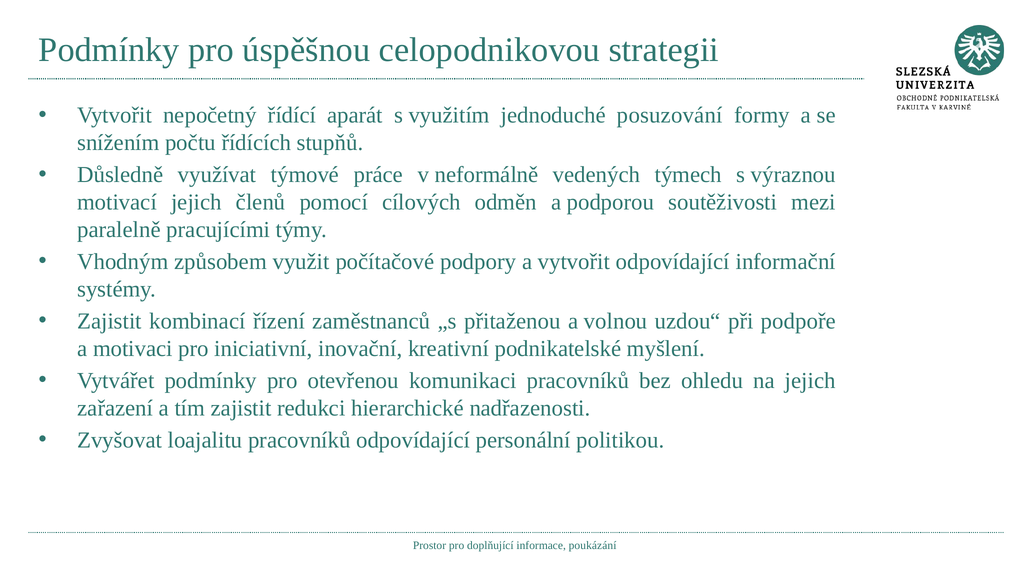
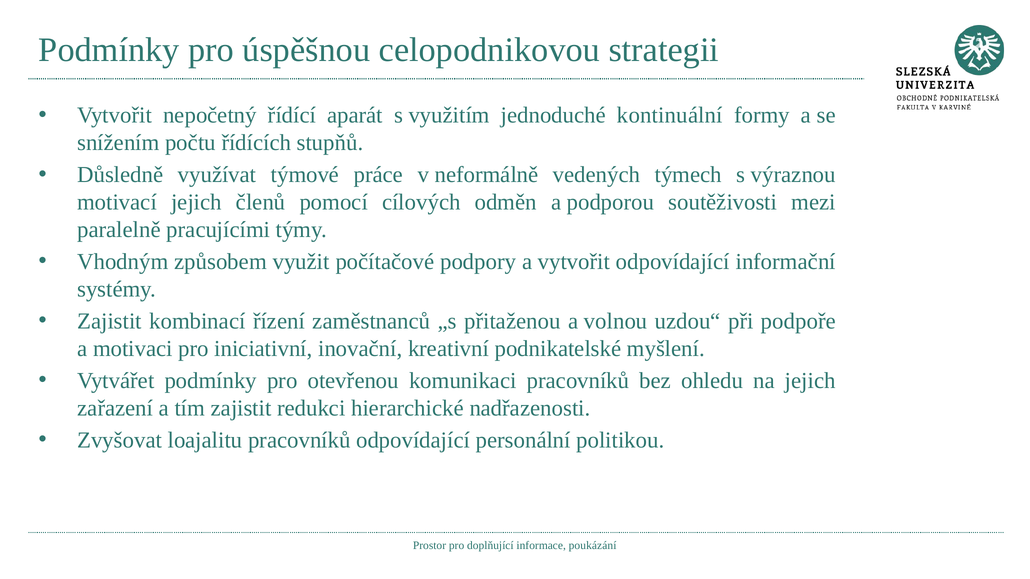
posuzování: posuzování -> kontinuální (670, 115)
